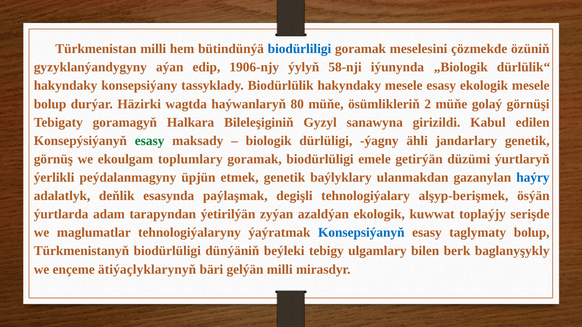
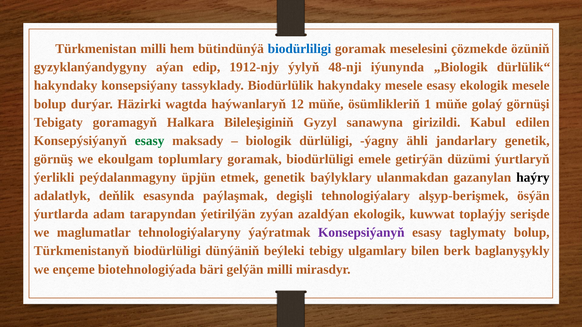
1906-njy: 1906-njy -> 1912-njy (254, 67)
58-nji: 58-nji -> 48-nji (345, 67)
80: 80 -> 12 (297, 104)
2: 2 -> 1 (428, 104)
haýry colour: blue -> black (533, 178)
Konsepsiýanyň colour: blue -> purple (361, 233)
ätiýaçlyklarynyň: ätiýaçlyklarynyň -> biotehnologiýada (147, 270)
